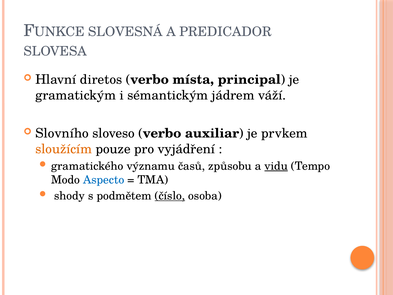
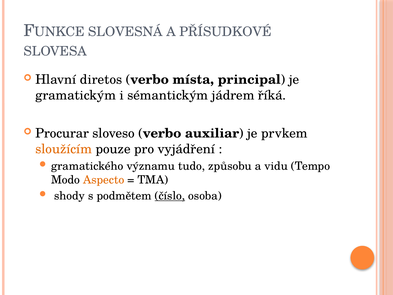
PREDICADOR: PREDICADOR -> PŘÍSUDKOVÉ (225, 32)
váží: váží -> říká (272, 95)
Slovního: Slovního -> Procurar (62, 133)
časů: časů -> tudo (192, 166)
vidu underline: present -> none (276, 166)
Aspecto colour: blue -> orange (104, 180)
